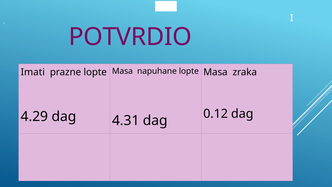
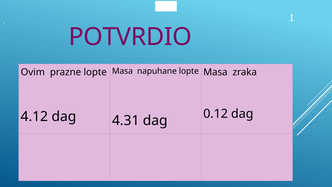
Imati: Imati -> Ovim (33, 72)
4.29: 4.29 -> 4.12 (34, 116)
